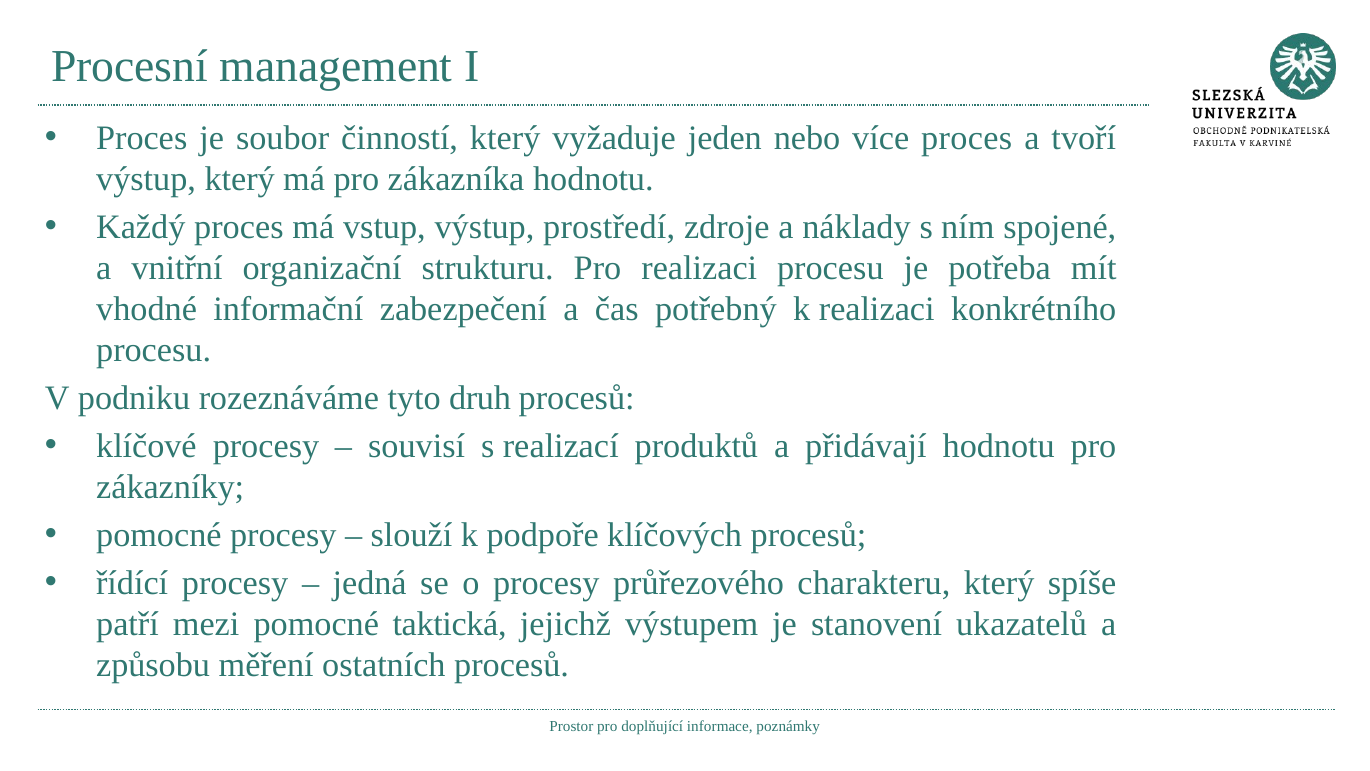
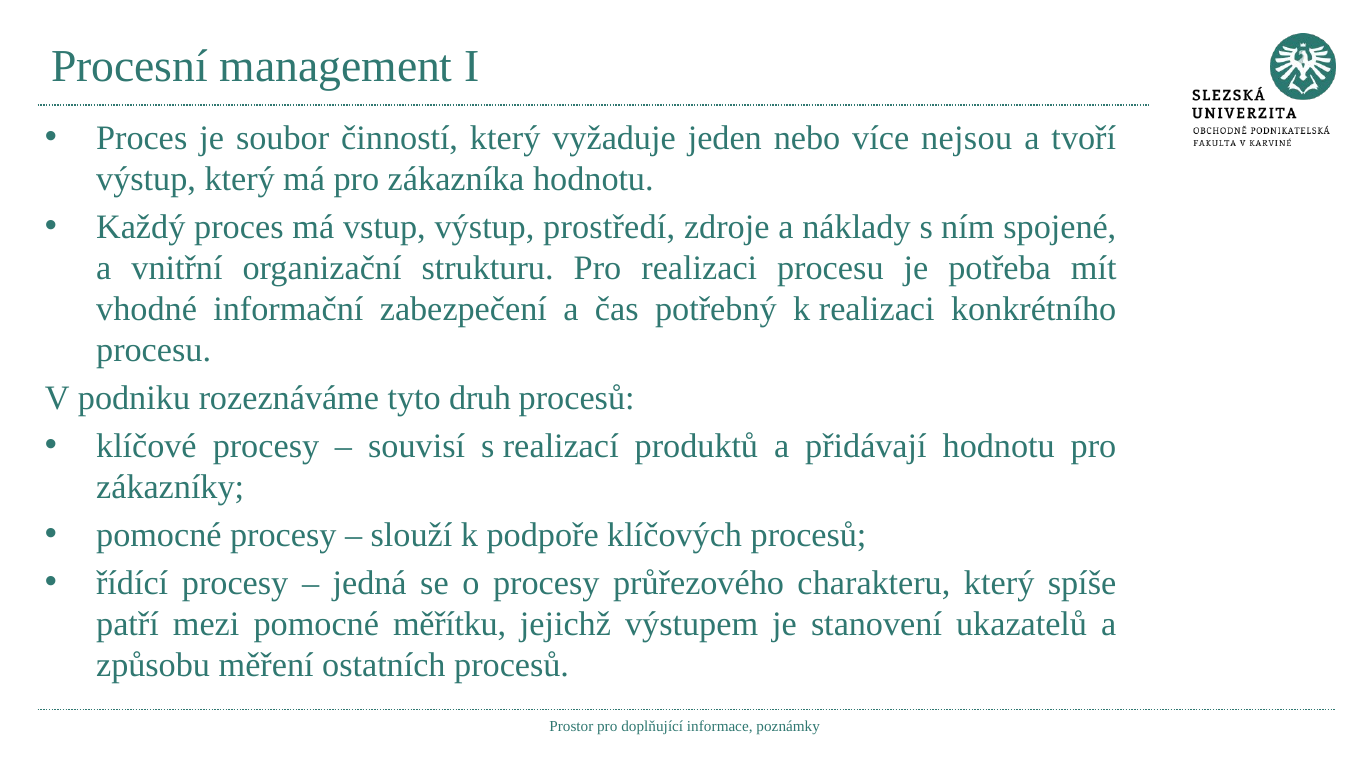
více proces: proces -> nejsou (967, 138)
taktická: taktická -> měřítku (450, 624)
